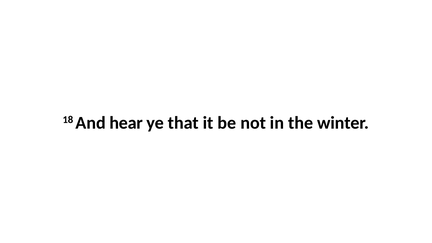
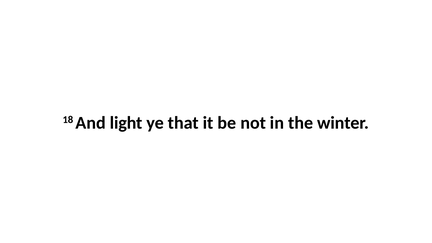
hear: hear -> light (126, 123)
